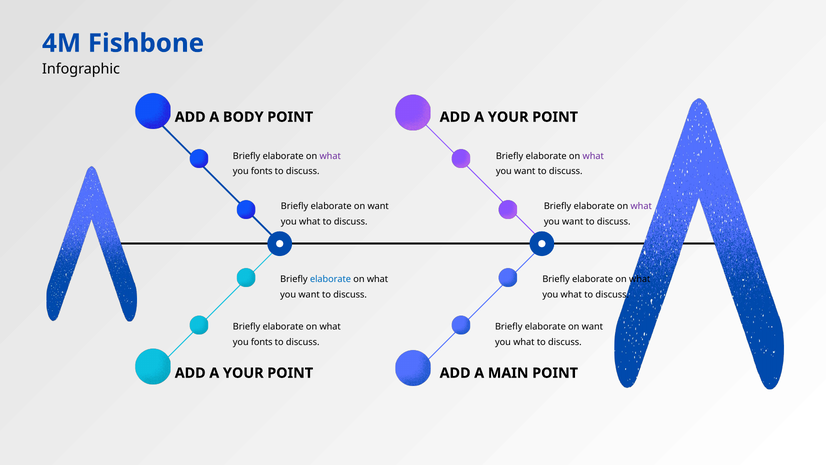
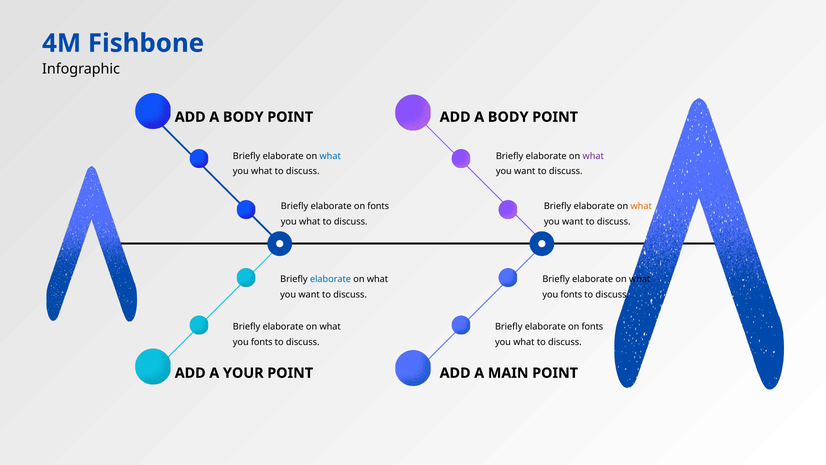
POINT ADD A YOUR: YOUR -> BODY (508, 117)
what colour: purple -> blue (330, 156)
fonts: fonts -> what (262, 171)
want: want -> fonts (378, 206)
what colour: purple -> orange (641, 206)
what: what -> fonts (571, 294)
want: want -> fonts (592, 327)
